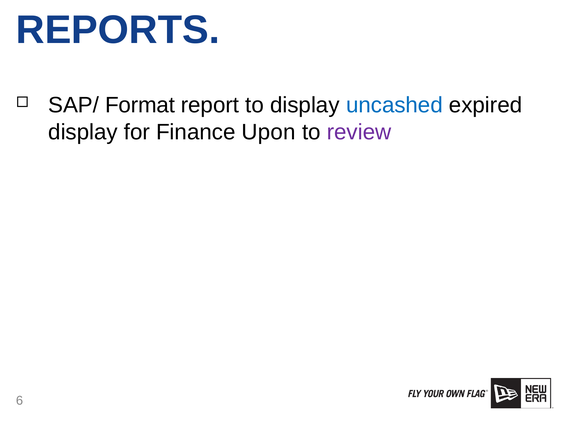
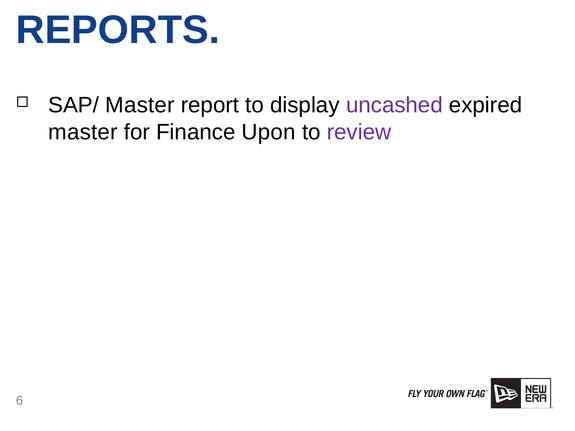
SAP/ Format: Format -> Master (140, 105)
uncashed colour: blue -> purple (394, 105)
display: display -> master (83, 132)
